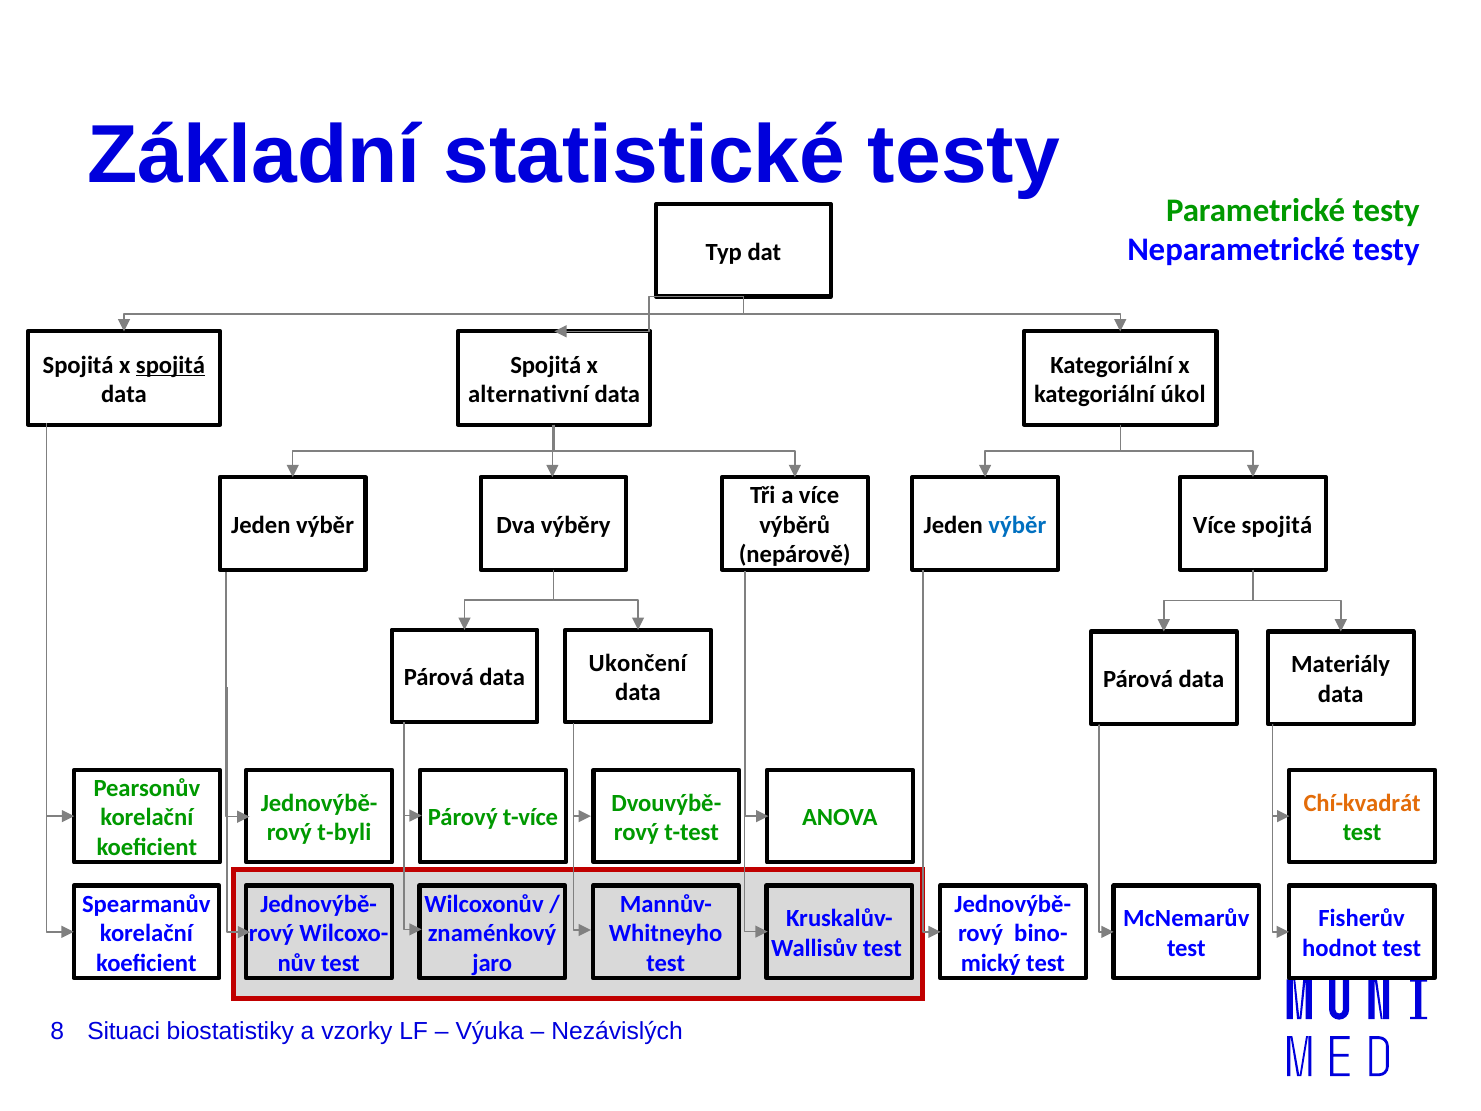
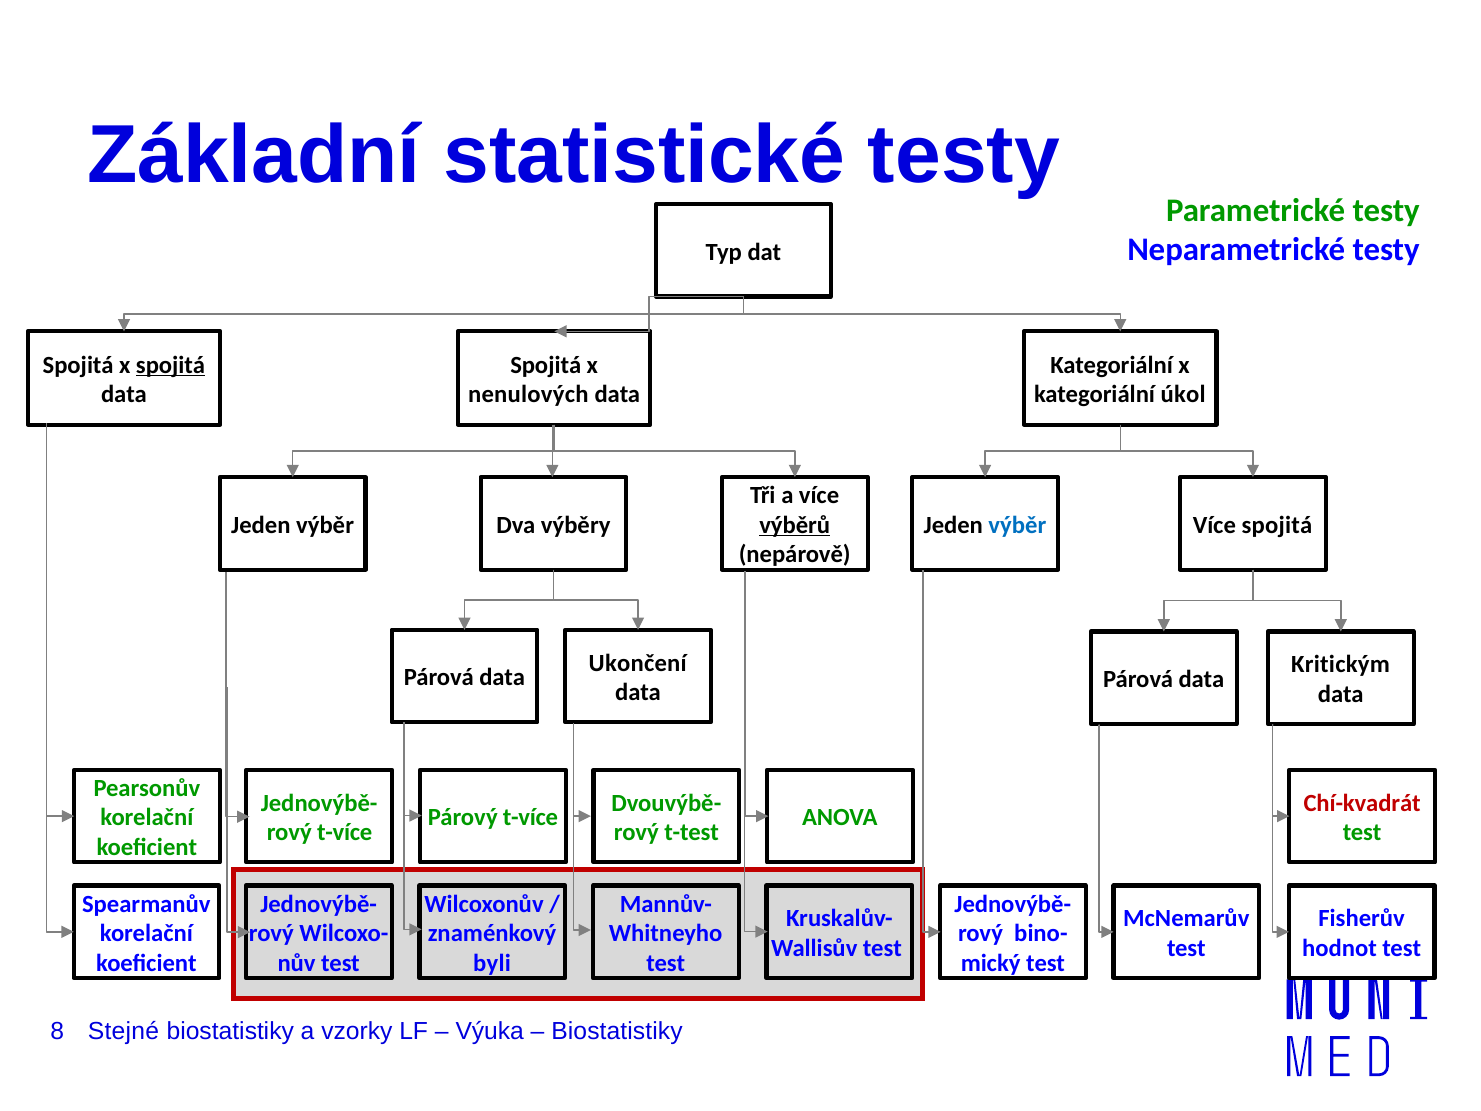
alternativní: alternativní -> nenulových (528, 394)
výběrů underline: none -> present (795, 525)
Materiály: Materiály -> Kritickým (1341, 664)
Chí-kvadrát colour: orange -> red (1362, 803)
t-byli: t-byli -> t-více (345, 832)
jaro: jaro -> byli (492, 963)
Situaci: Situaci -> Stejné (123, 1031)
Nezávislých: Nezávislých -> Biostatistiky (617, 1031)
